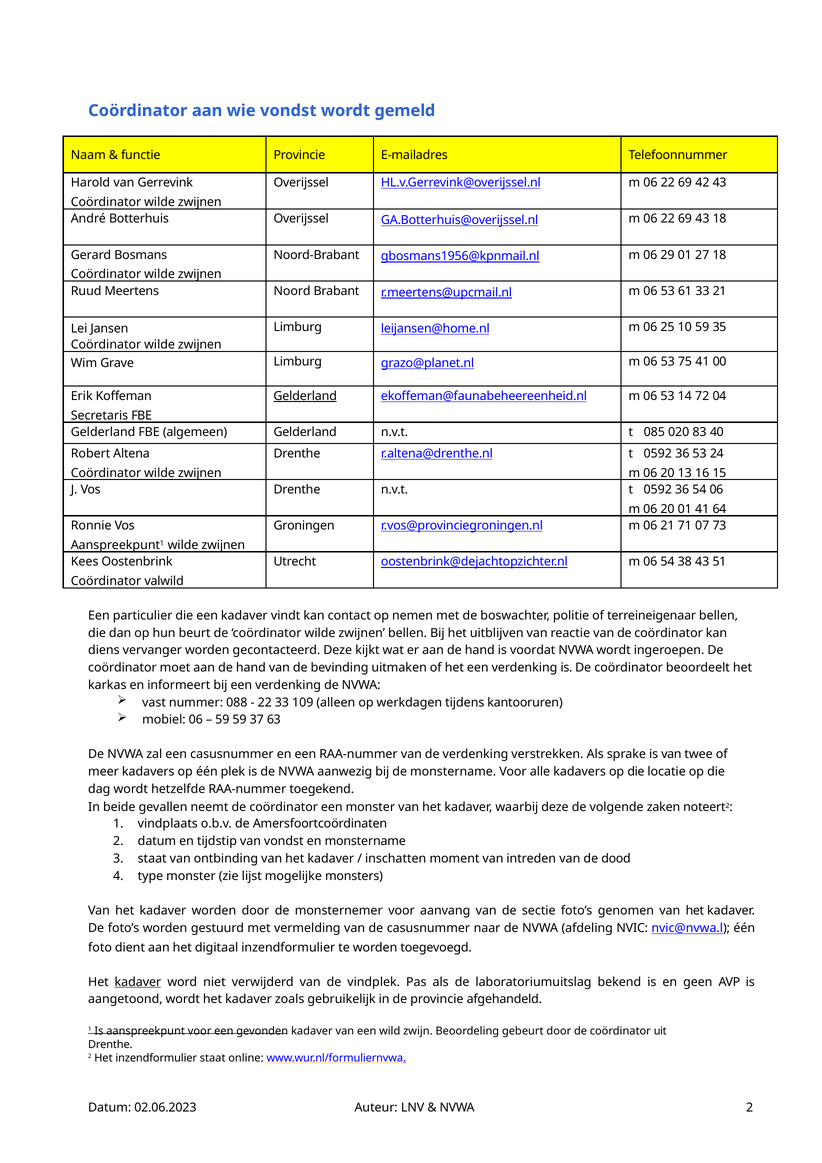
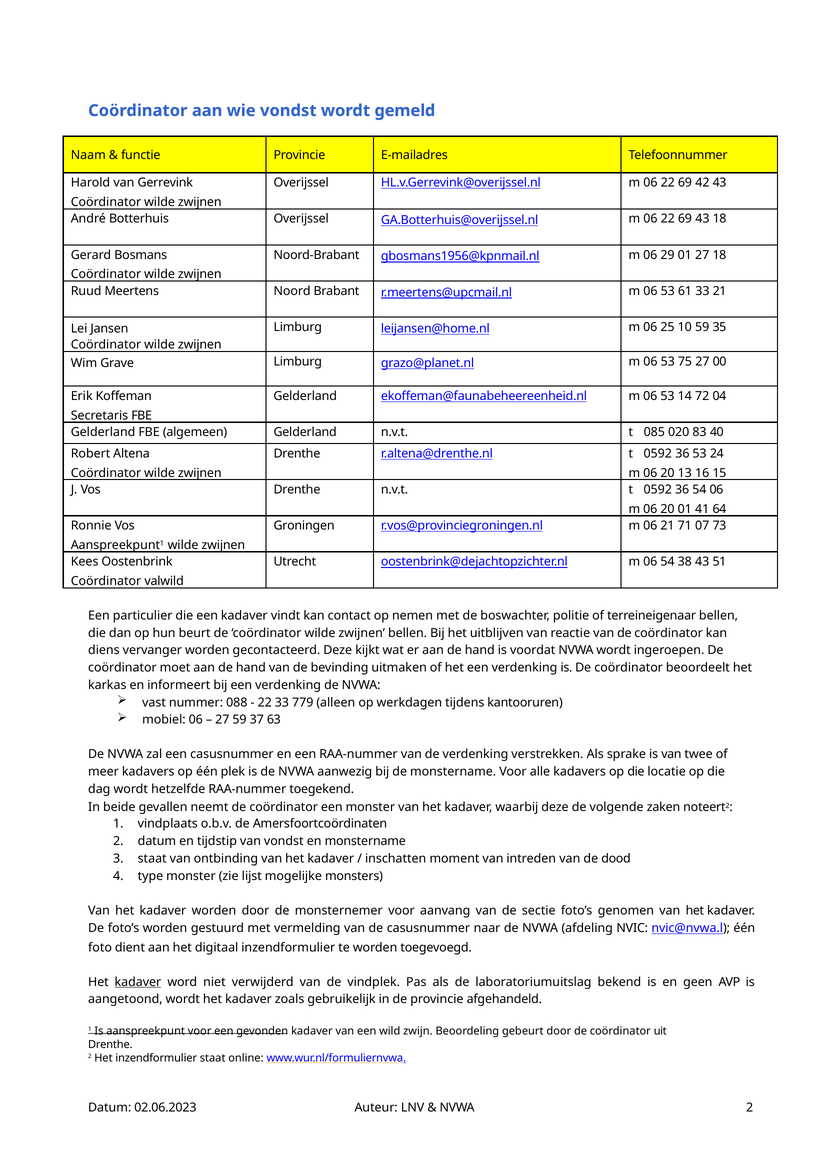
75 41: 41 -> 27 (702, 362)
Gelderland underline: present -> none (305, 396)
109: 109 -> 779 (303, 703)
59: 59 -> 27 (222, 720)
